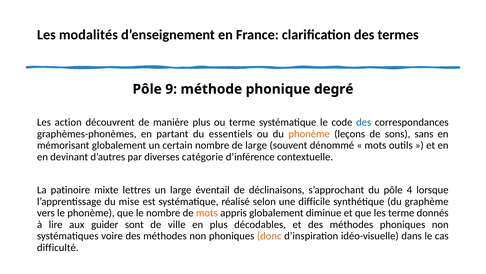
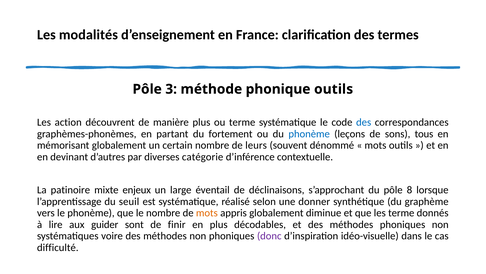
9: 9 -> 3 (171, 89)
phonique degré: degré -> outils (334, 89)
essentiels: essentiels -> fortement (231, 134)
phonème colour: orange -> blue (309, 134)
sans: sans -> tous (424, 134)
de large: large -> leurs (256, 145)
lettres: lettres -> enjeux (137, 190)
4: 4 -> 8 (409, 190)
mise: mise -> seuil (129, 201)
difficile: difficile -> donner (314, 201)
ville: ville -> finir (177, 224)
donc colour: orange -> purple (269, 236)
